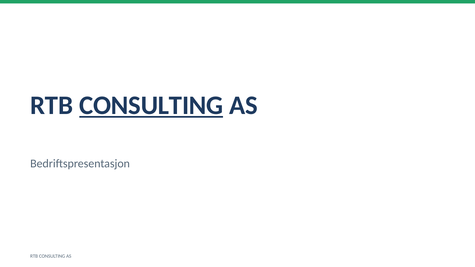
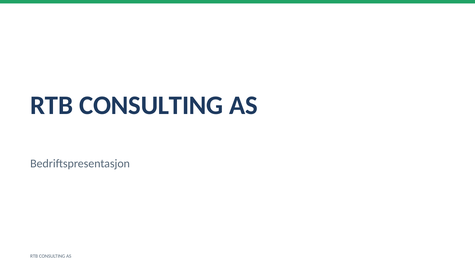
CONSULTING underline: present -> none (151, 105)
